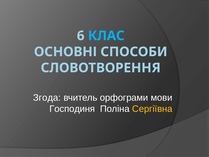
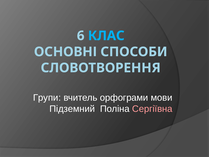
Згода: Згода -> Групи (47, 98)
Господиня: Господиня -> Підземний (72, 109)
Сергіївна colour: yellow -> pink (152, 109)
